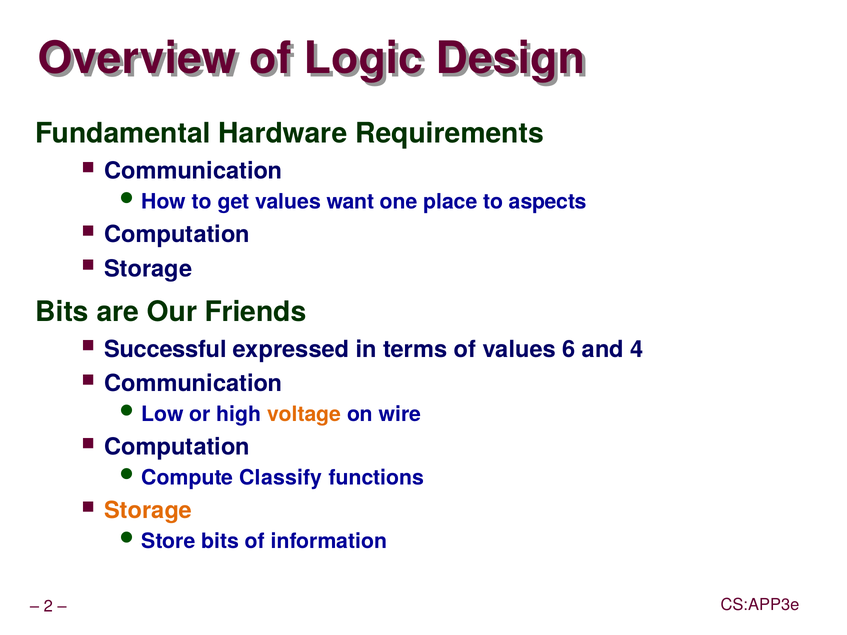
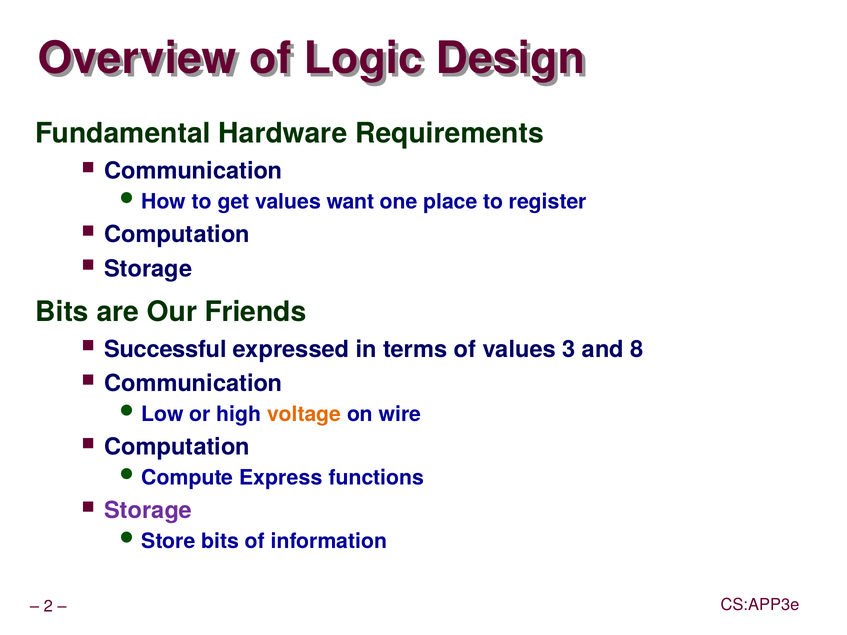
aspects: aspects -> register (548, 202)
6: 6 -> 3 (569, 349)
4: 4 -> 8 (637, 349)
Classify: Classify -> Express (281, 478)
Storage colour: orange -> purple (148, 510)
